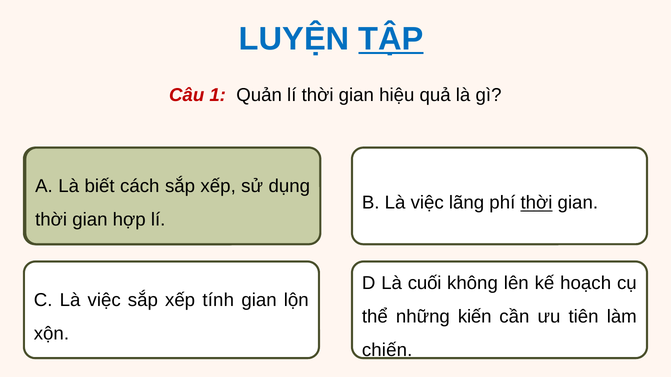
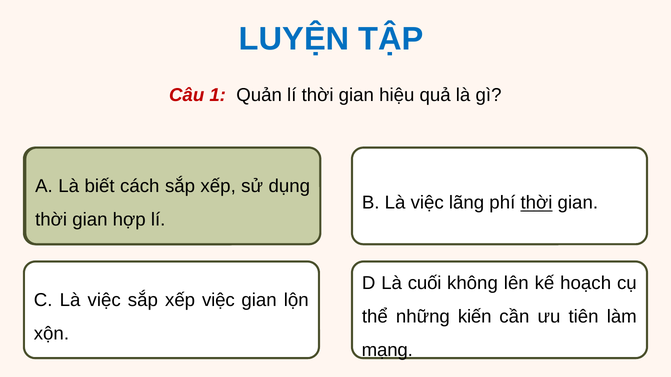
TẬP underline: present -> none (391, 39)
xếp tính: tính -> việc (218, 300)
chiến: chiến -> mạng (387, 351)
